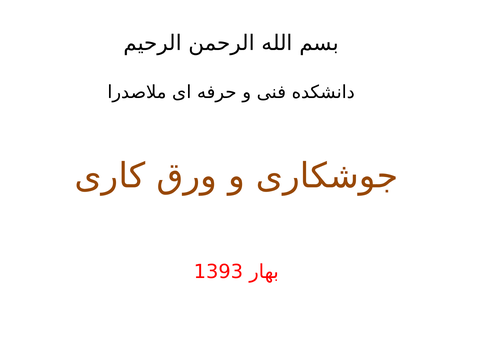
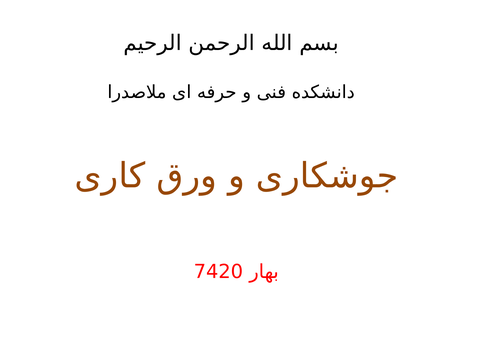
1393: 1393 -> 7420 (219, 272)
